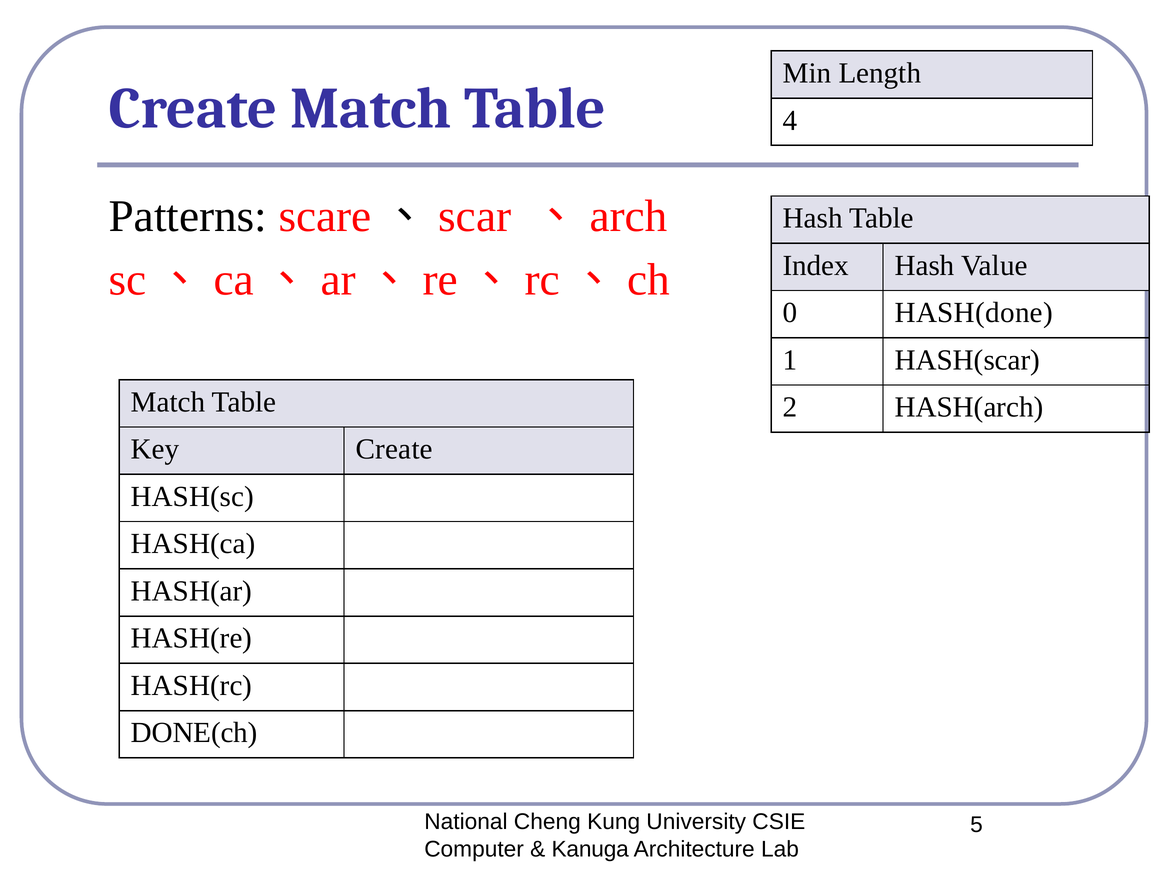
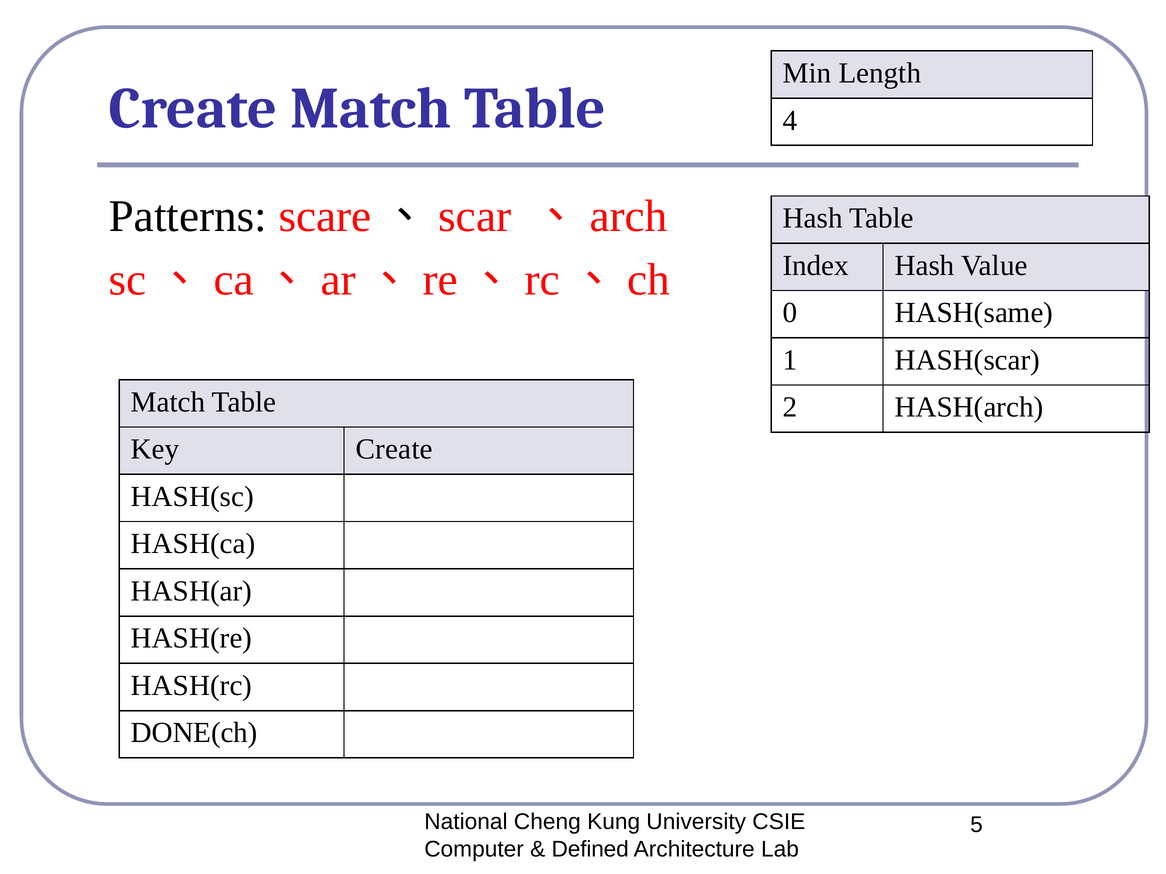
HASH(done: HASH(done -> HASH(same (974, 313)
Kanuga: Kanuga -> Defined (590, 850)
